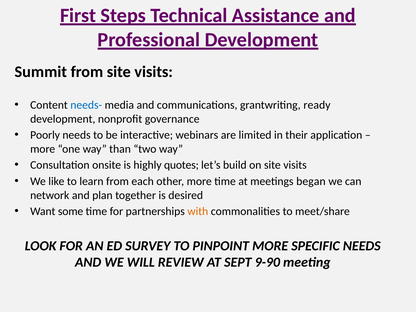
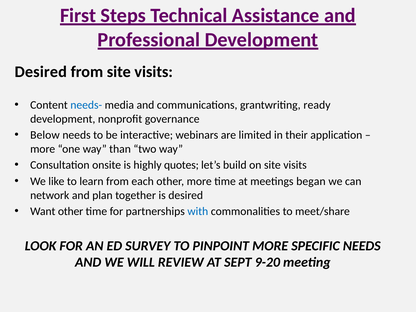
Summit: Summit -> Desired (41, 72)
Poorly: Poorly -> Below (45, 135)
Want some: some -> other (71, 211)
with colour: orange -> blue (198, 211)
9-90: 9-90 -> 9-20 (267, 262)
